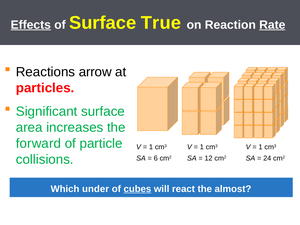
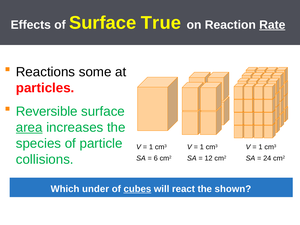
Effects underline: present -> none (31, 25)
arrow: arrow -> some (95, 72)
Significant: Significant -> Reversible (47, 111)
area underline: none -> present (29, 127)
forward: forward -> species (38, 143)
almost: almost -> shown (233, 189)
